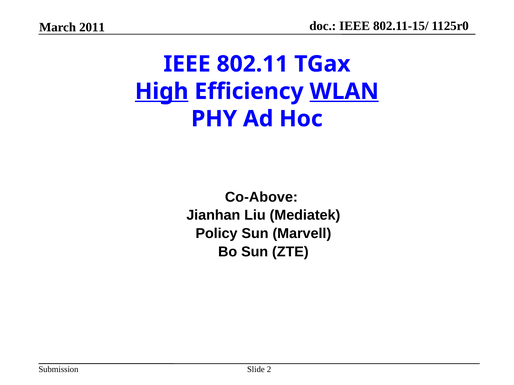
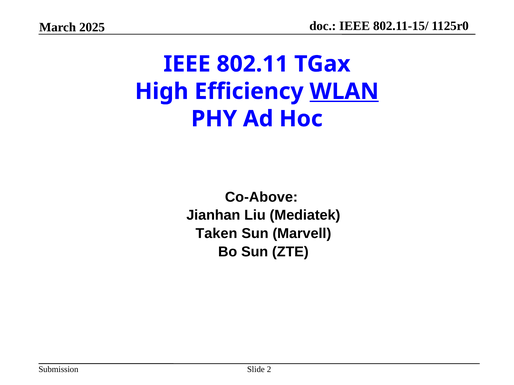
2011: 2011 -> 2025 (92, 27)
High underline: present -> none (162, 92)
Policy: Policy -> Taken (216, 234)
